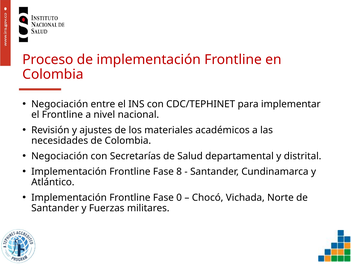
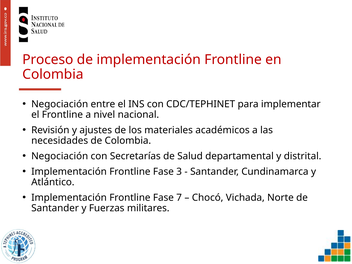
8: 8 -> 3 (179, 172)
0: 0 -> 7 (179, 198)
